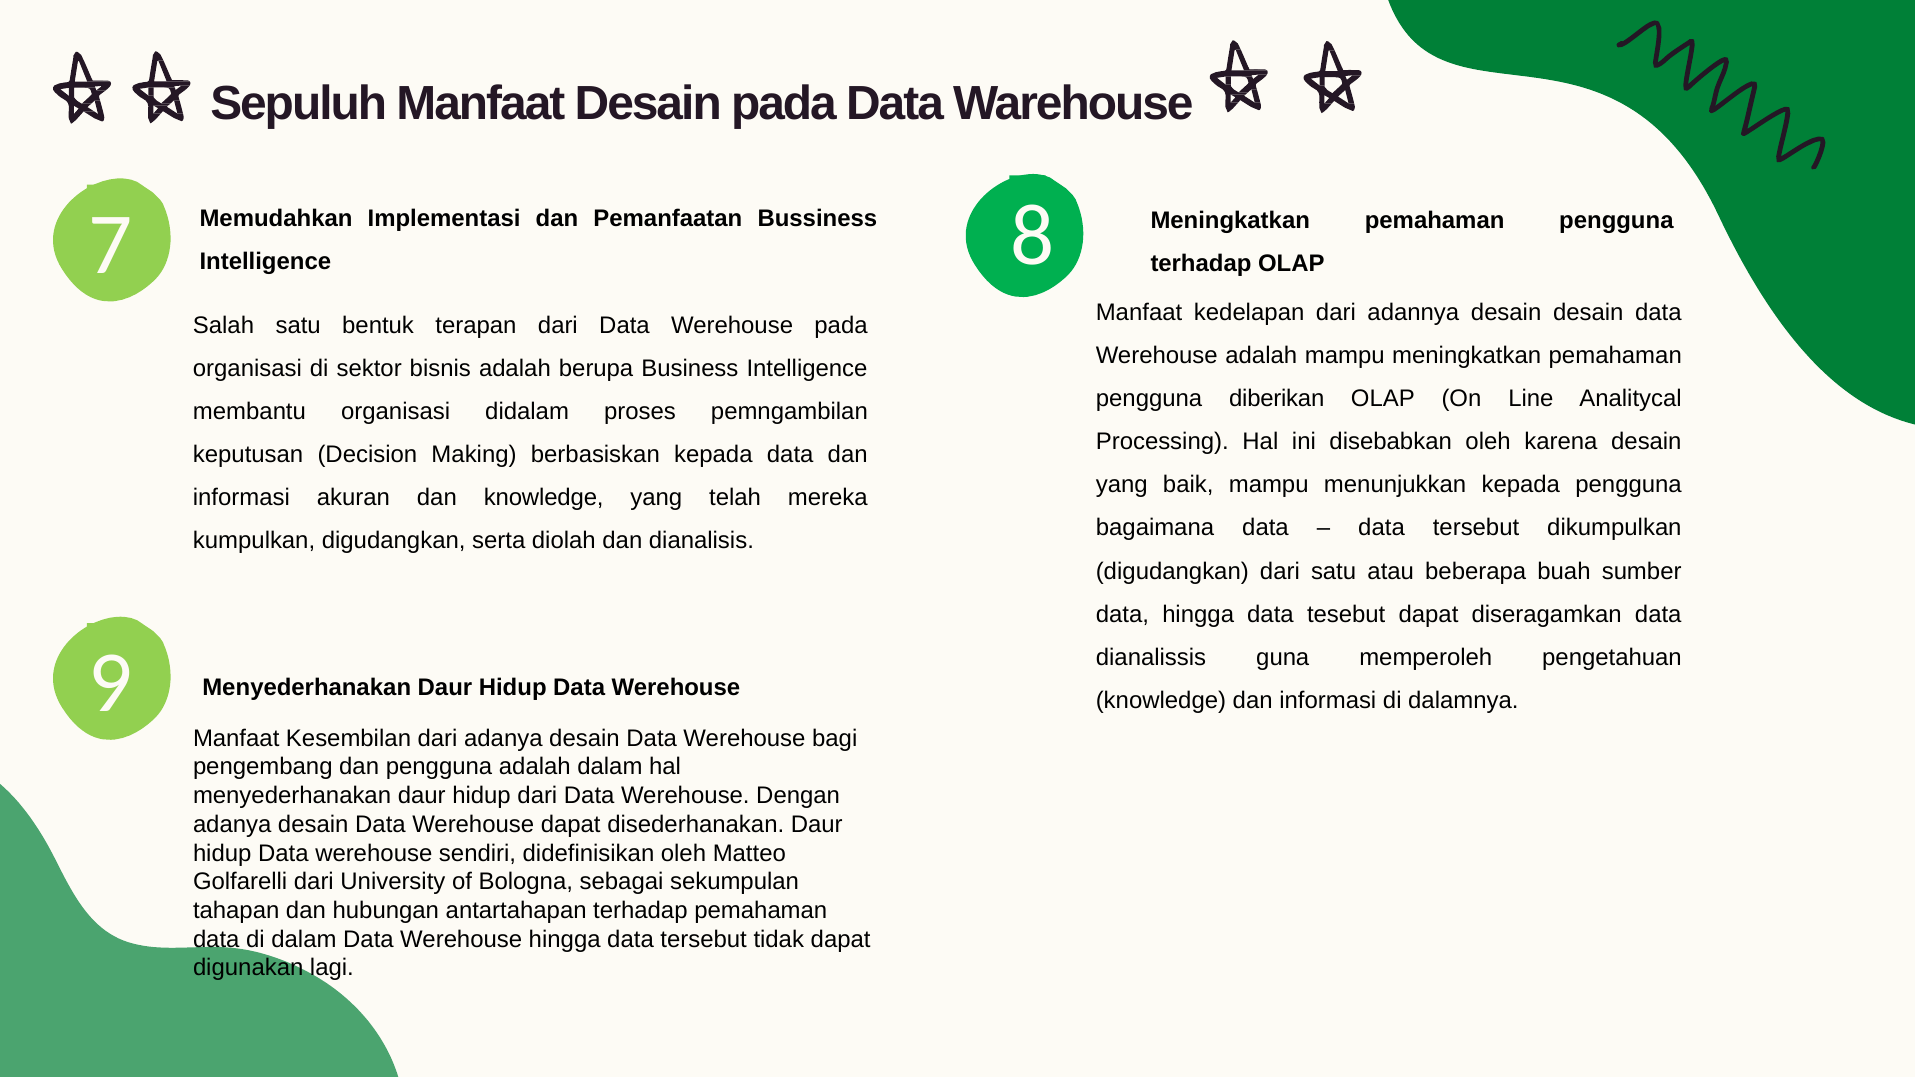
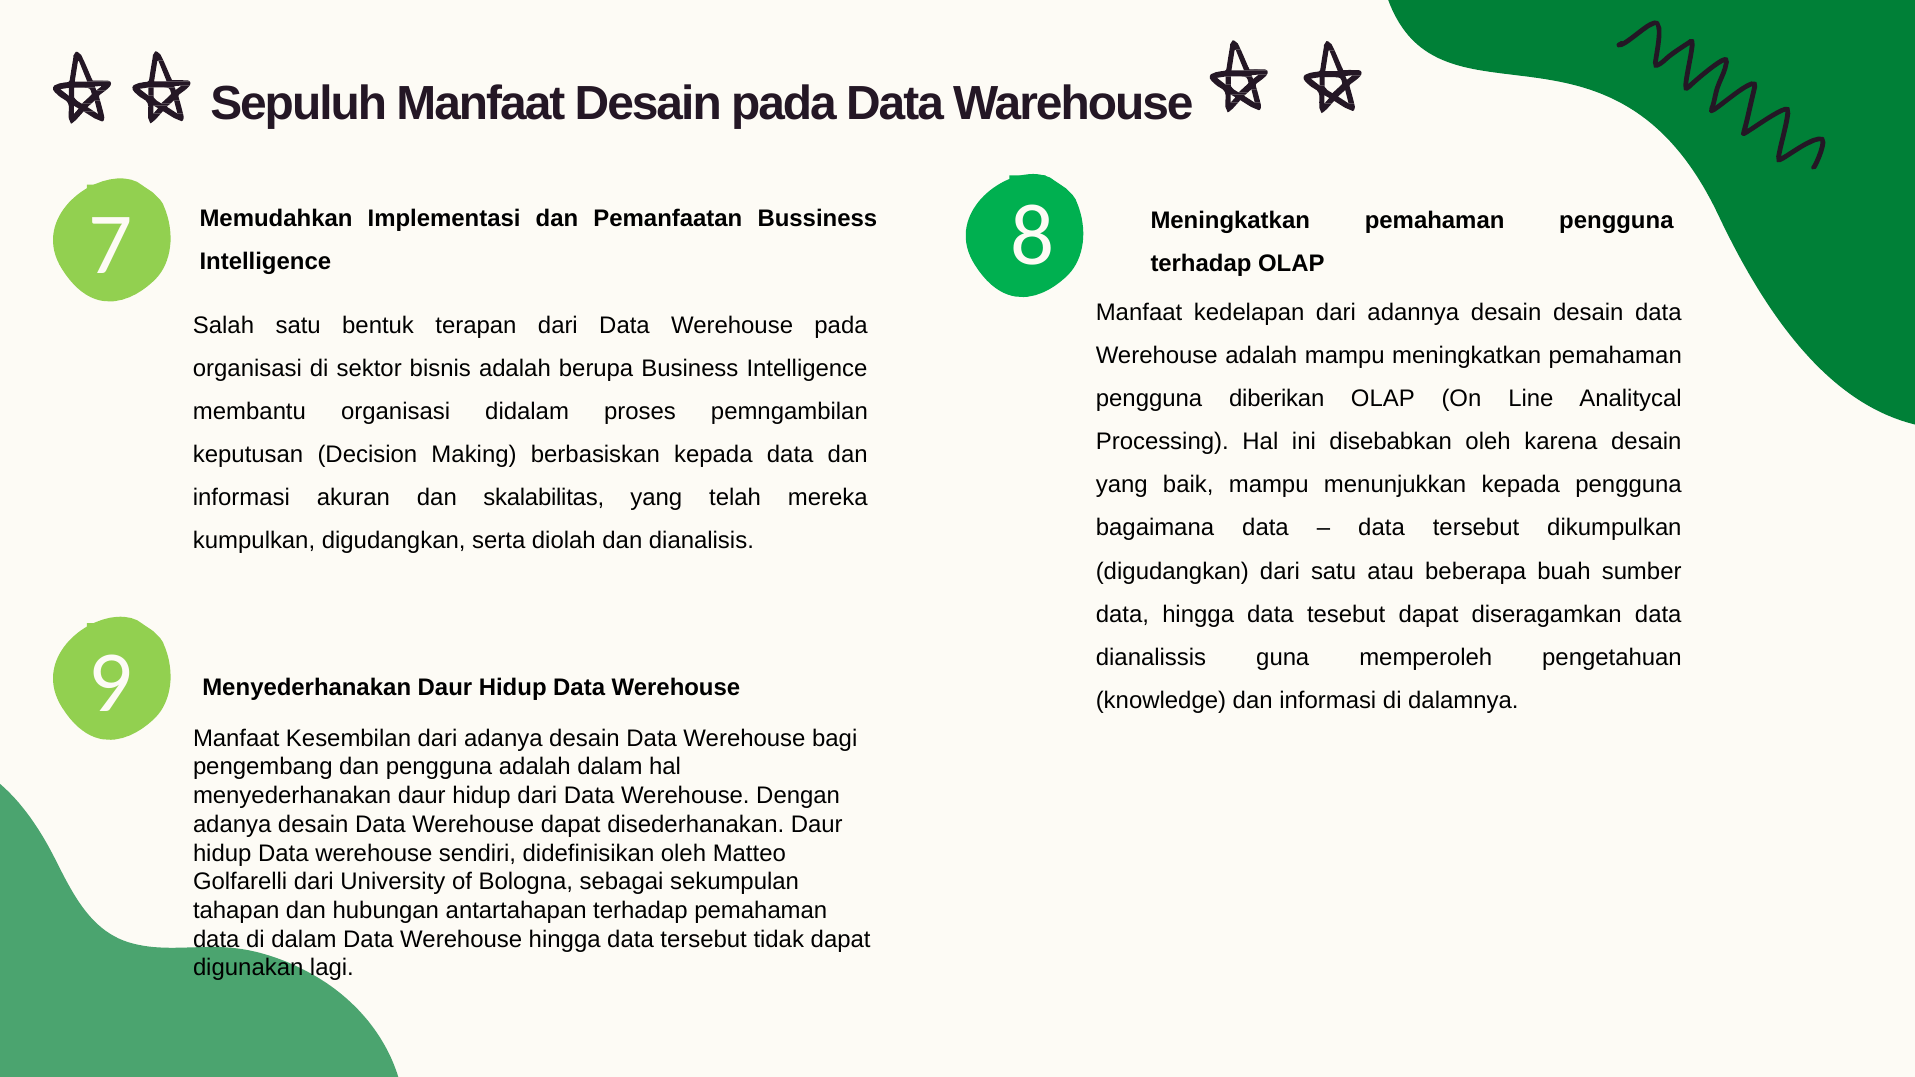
dan knowledge: knowledge -> skalabilitas (544, 498)
